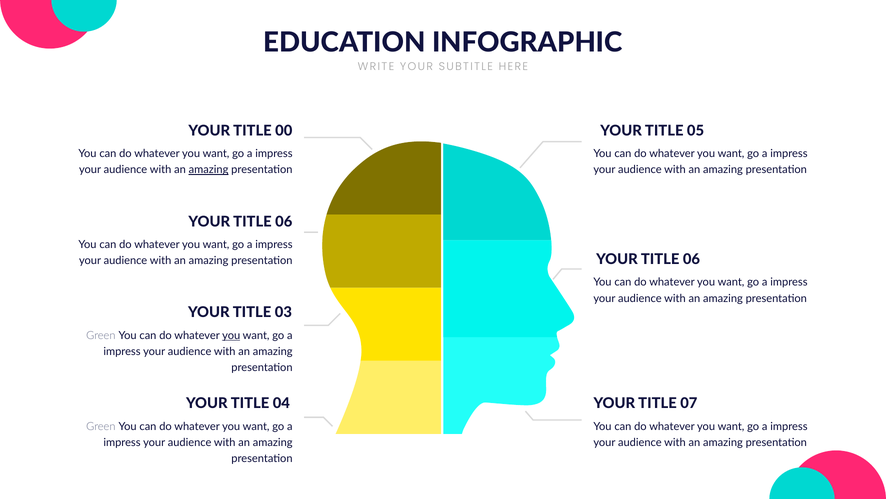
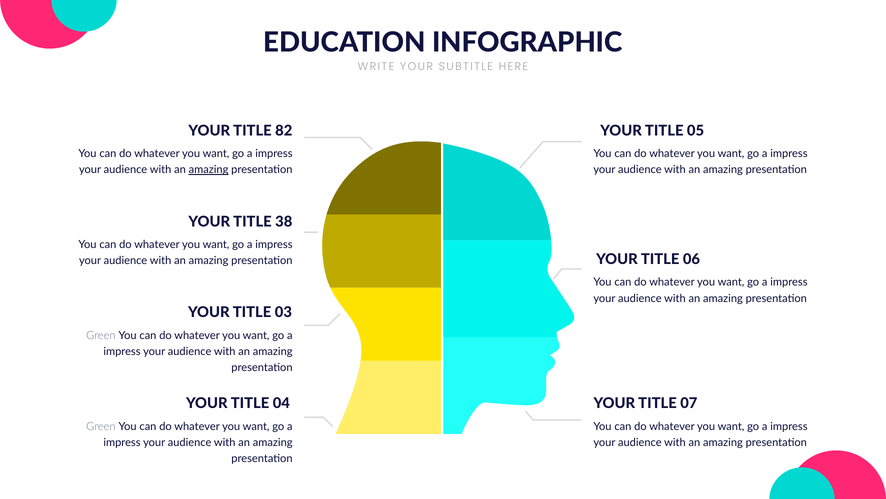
00: 00 -> 82 (284, 131)
06: 06 -> 38 (284, 221)
you underline: present -> none (231, 335)
